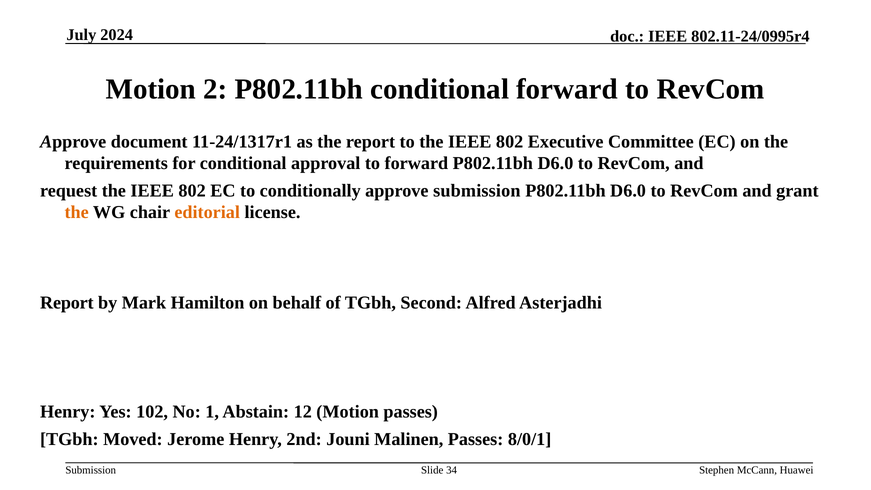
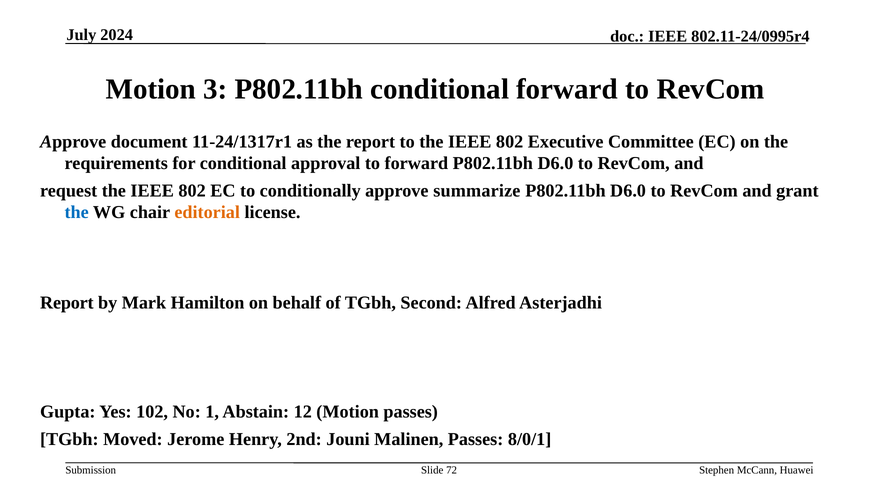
2: 2 -> 3 (215, 89)
approve submission: submission -> summarize (477, 191)
the colour: orange -> blue (77, 212)
Henry: Henry -> Gupta (68, 412)
34: 34 -> 72 (452, 470)
